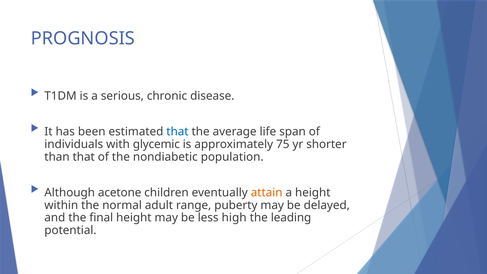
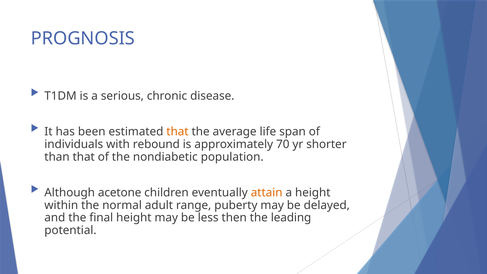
that colour: blue -> orange (177, 132)
glycemic: glycemic -> rebound (156, 144)
75: 75 -> 70 (283, 144)
high: high -> then (234, 218)
